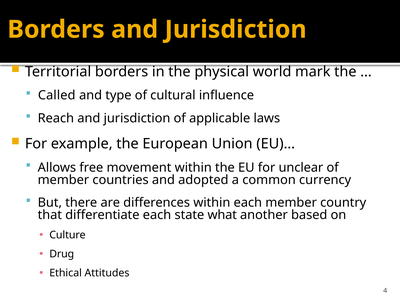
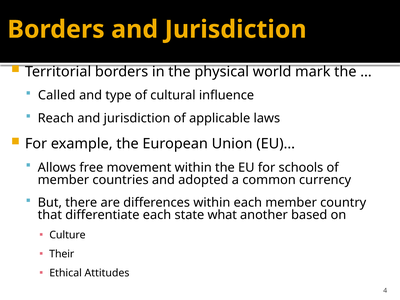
unclear: unclear -> schools (301, 168)
Drug: Drug -> Their (62, 254)
